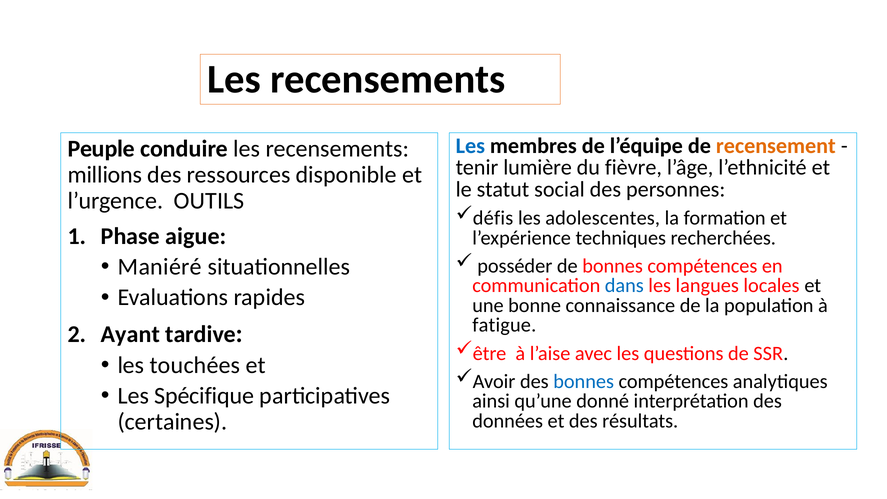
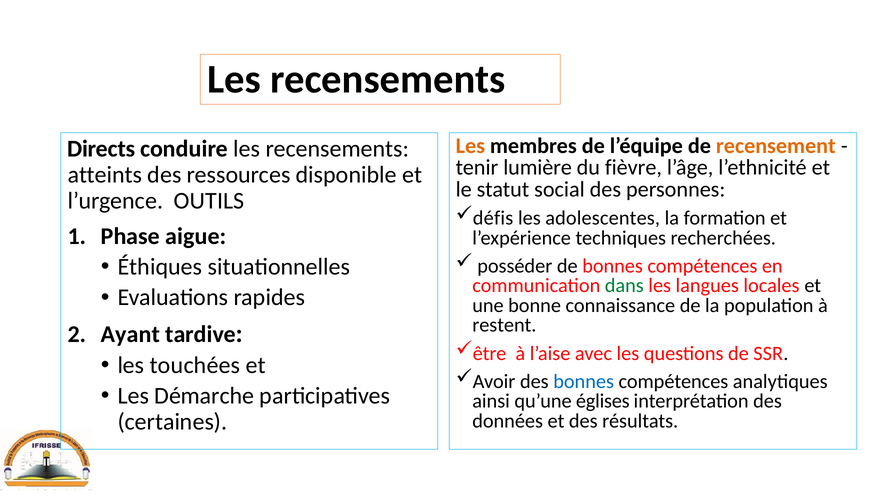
Les colour: blue -> orange (470, 146)
Peuple: Peuple -> Directs (101, 149)
millions: millions -> atteints (105, 175)
Maniéré: Maniéré -> Éthiques (160, 267)
dans colour: blue -> green (624, 286)
fatigue: fatigue -> restent (504, 325)
Spécifique: Spécifique -> Démarche (204, 396)
donné: donné -> églises (603, 401)
